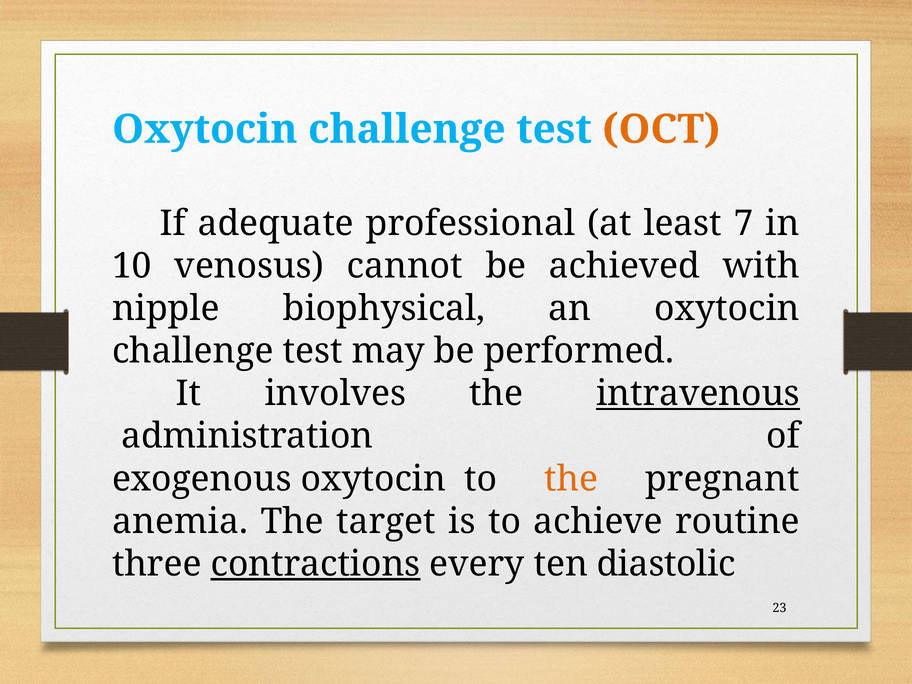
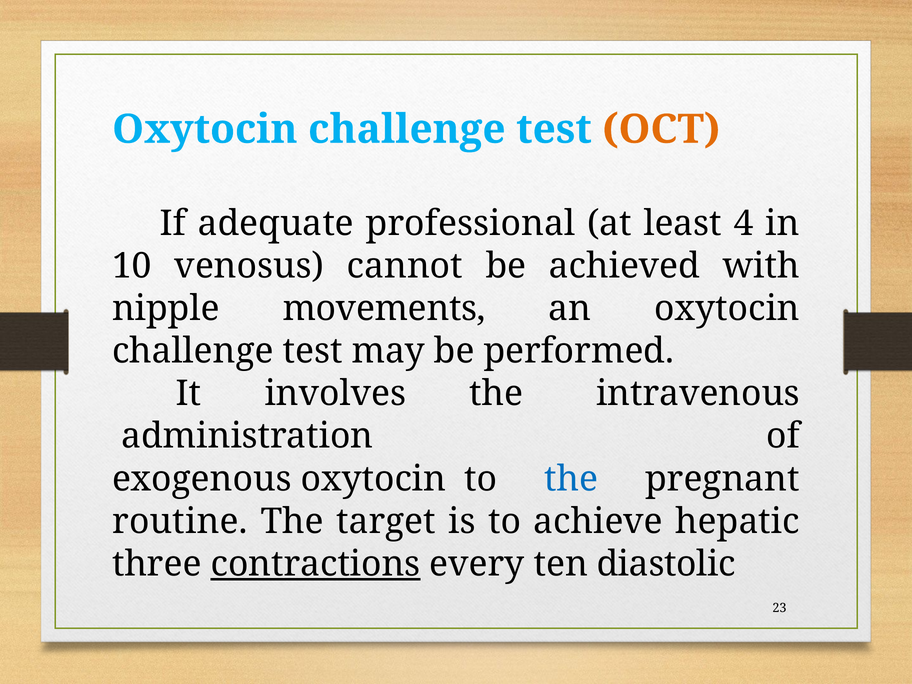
7: 7 -> 4 (744, 223)
biophysical: biophysical -> movements (384, 308)
intravenous underline: present -> none (698, 394)
the colour: orange -> blue (571, 479)
anemia: anemia -> routine (180, 521)
routine: routine -> hepatic (738, 521)
